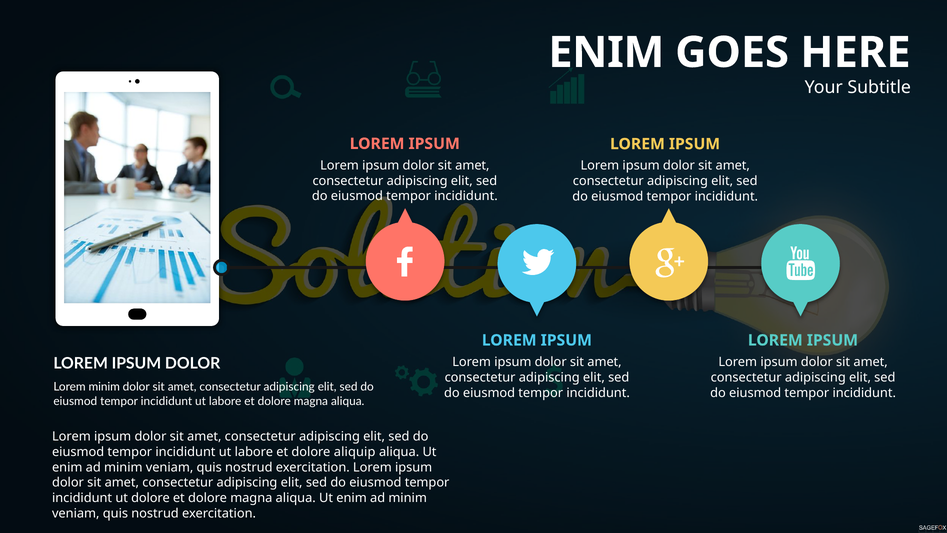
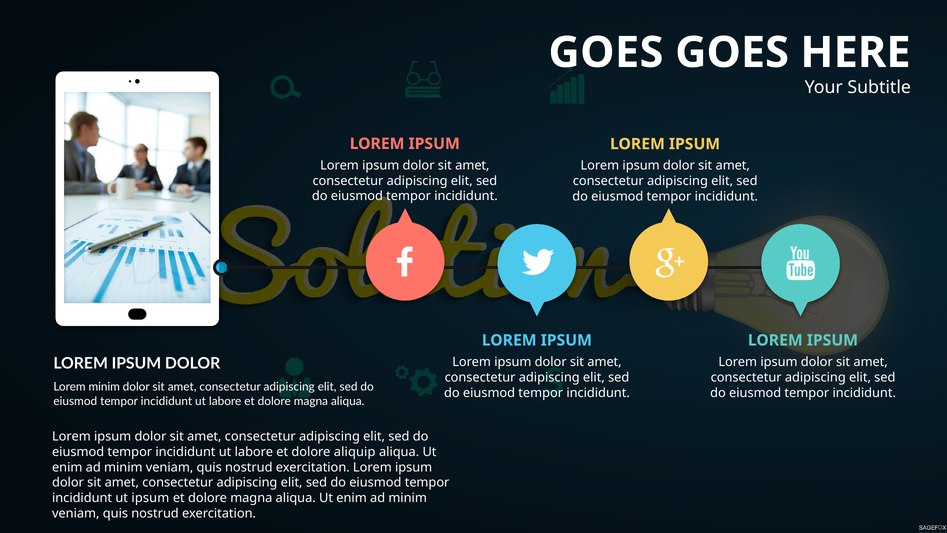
ENIM: ENIM -> GOES (606, 53)
ut dolore: dolore -> ipsum (150, 498)
